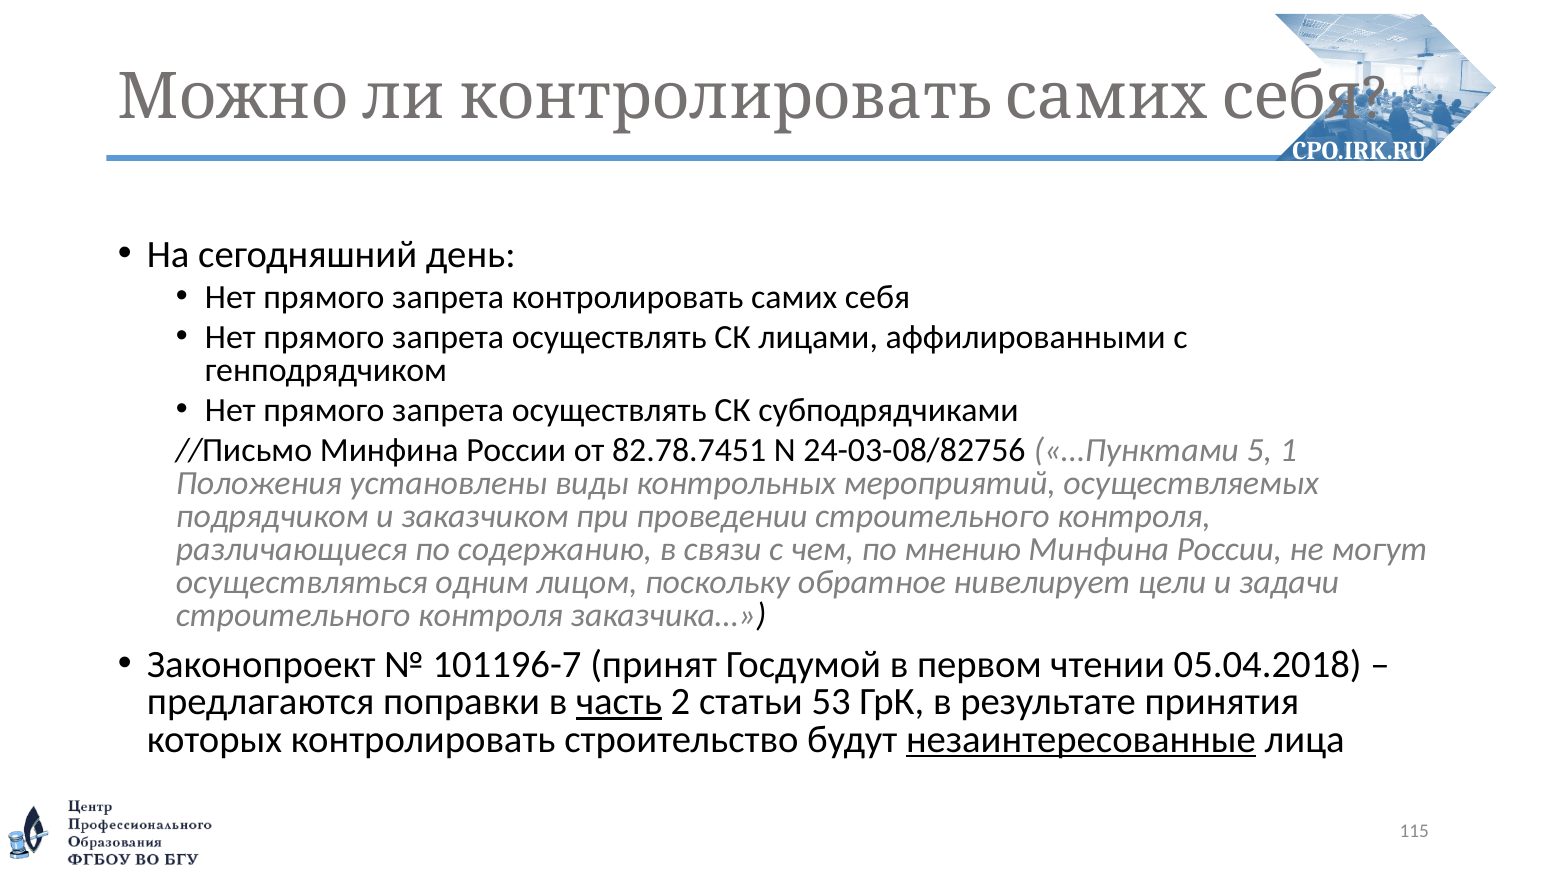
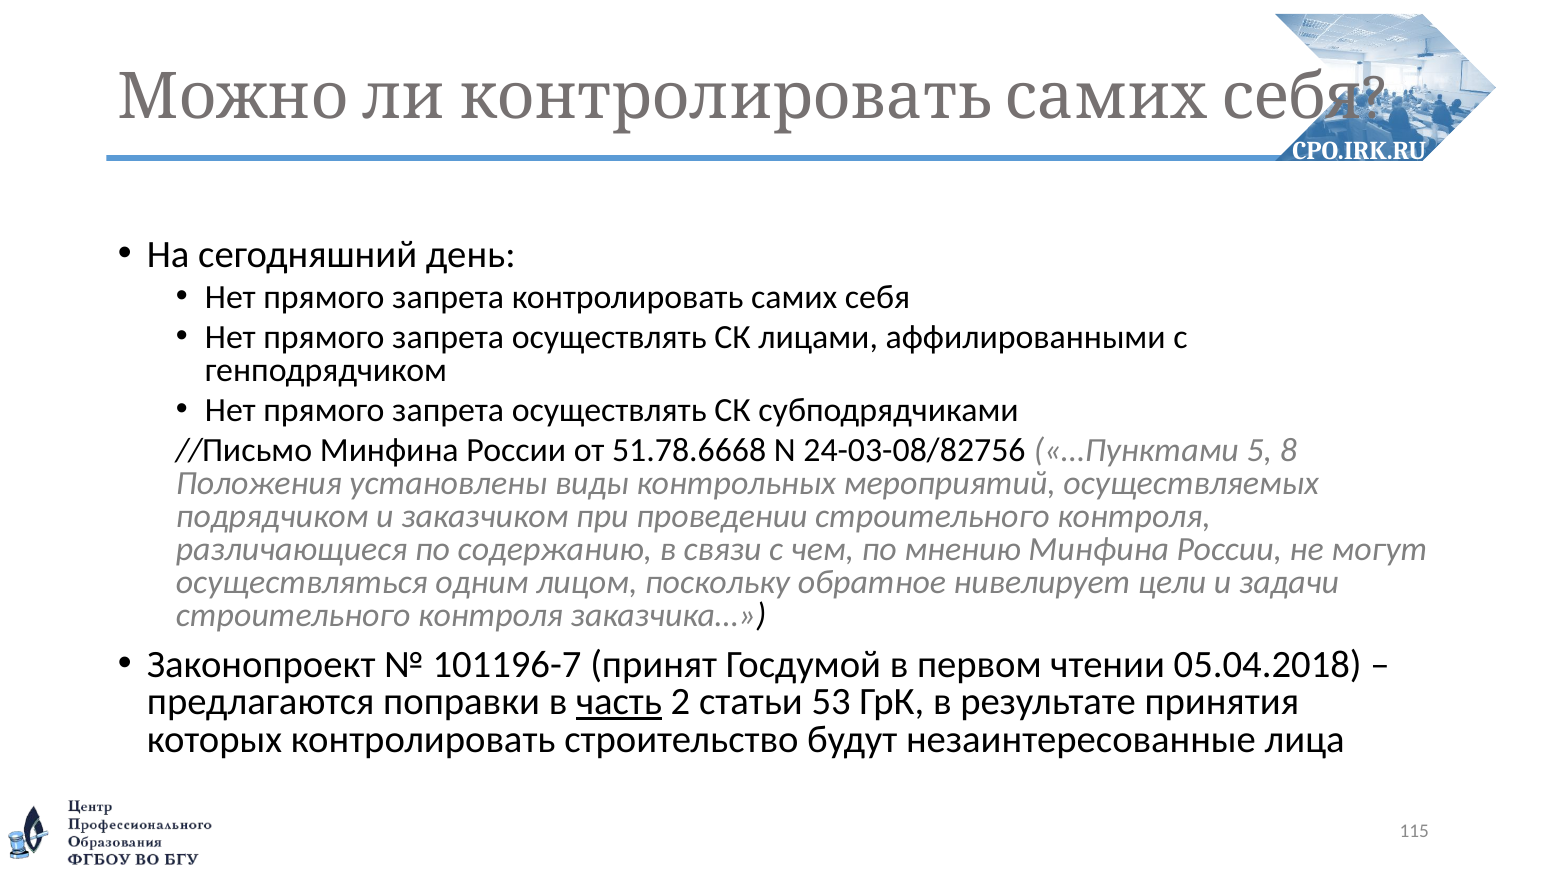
82.78.7451: 82.78.7451 -> 51.78.6668 (689, 451)
1: 1 -> 8 (1288, 451)
незаинтересованные underline: present -> none (1081, 740)
